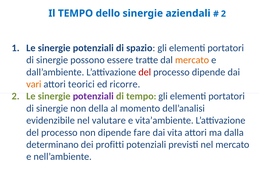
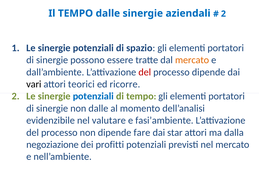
TEMPO dello: dello -> dalle (108, 13)
vari colour: orange -> black (34, 84)
potenziali colour: purple -> blue (93, 96)
non della: della -> dalle (98, 108)
vita’ambiente: vita’ambiente -> fasi’ambiente (164, 121)
vita: vita -> star (175, 133)
determinano: determinano -> negoziazione (52, 145)
